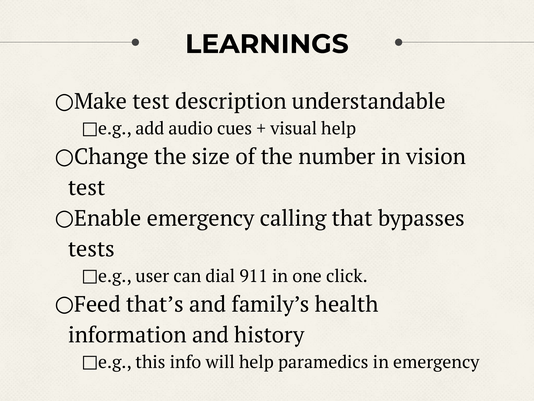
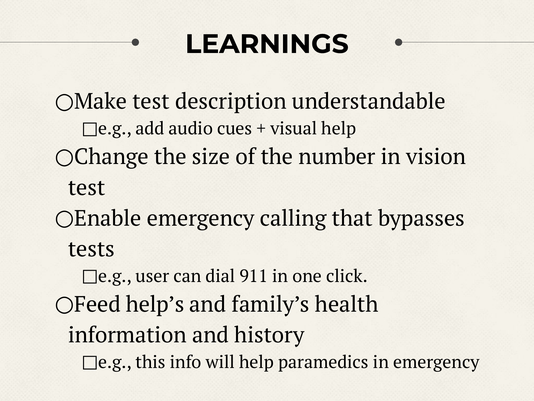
that’s: that’s -> help’s (155, 304)
